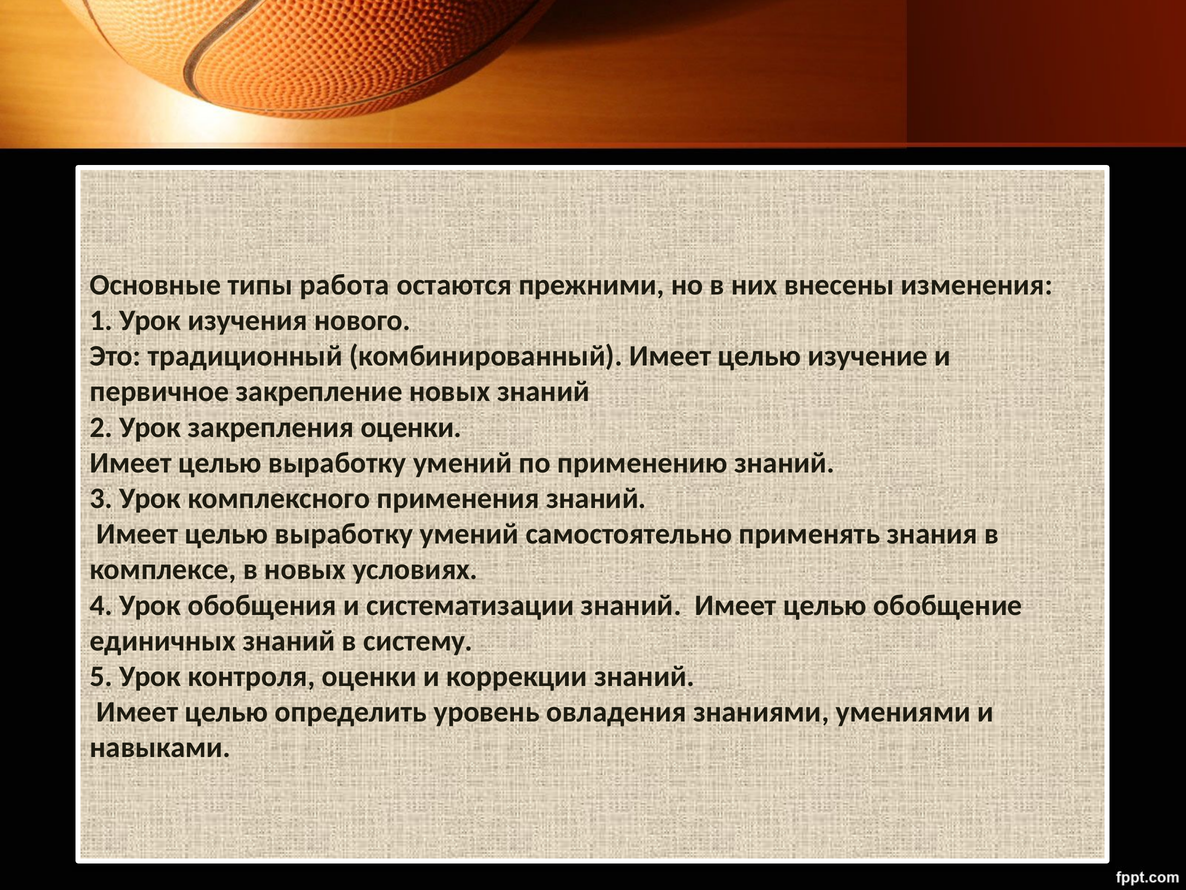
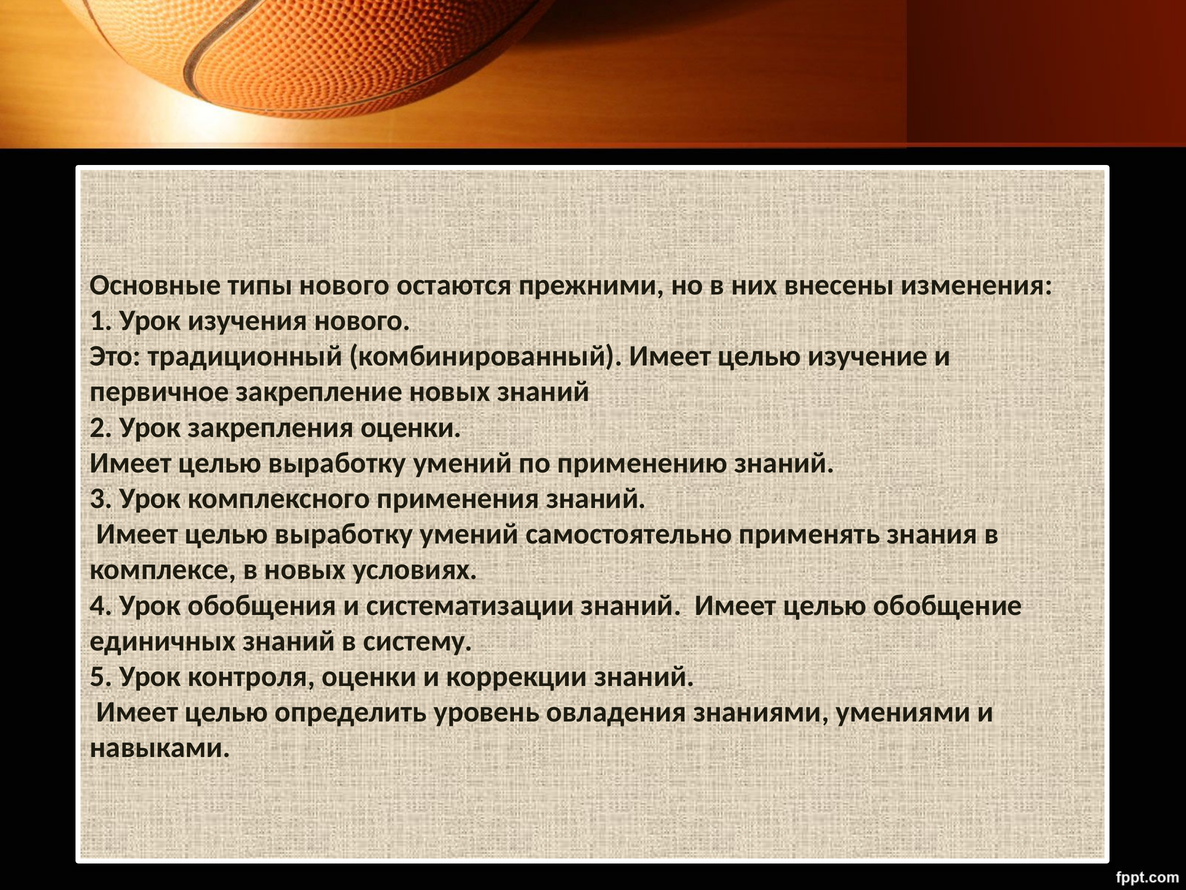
типы работа: работа -> нового (345, 285)
